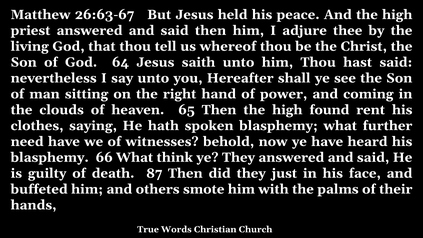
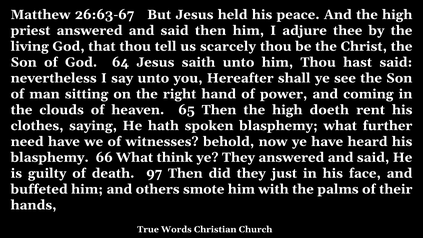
whereof: whereof -> scarcely (228, 46)
found: found -> doeth (329, 110)
87: 87 -> 97 (154, 173)
